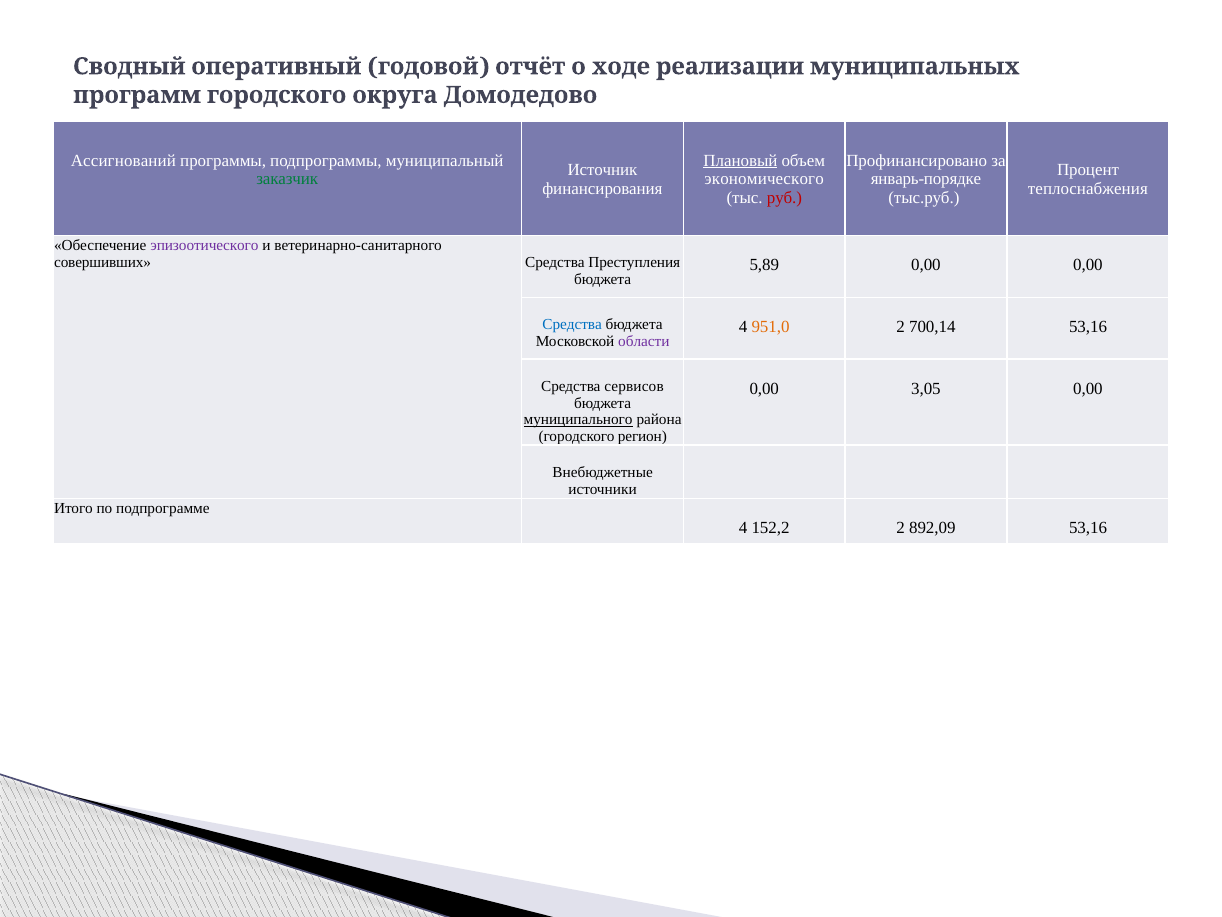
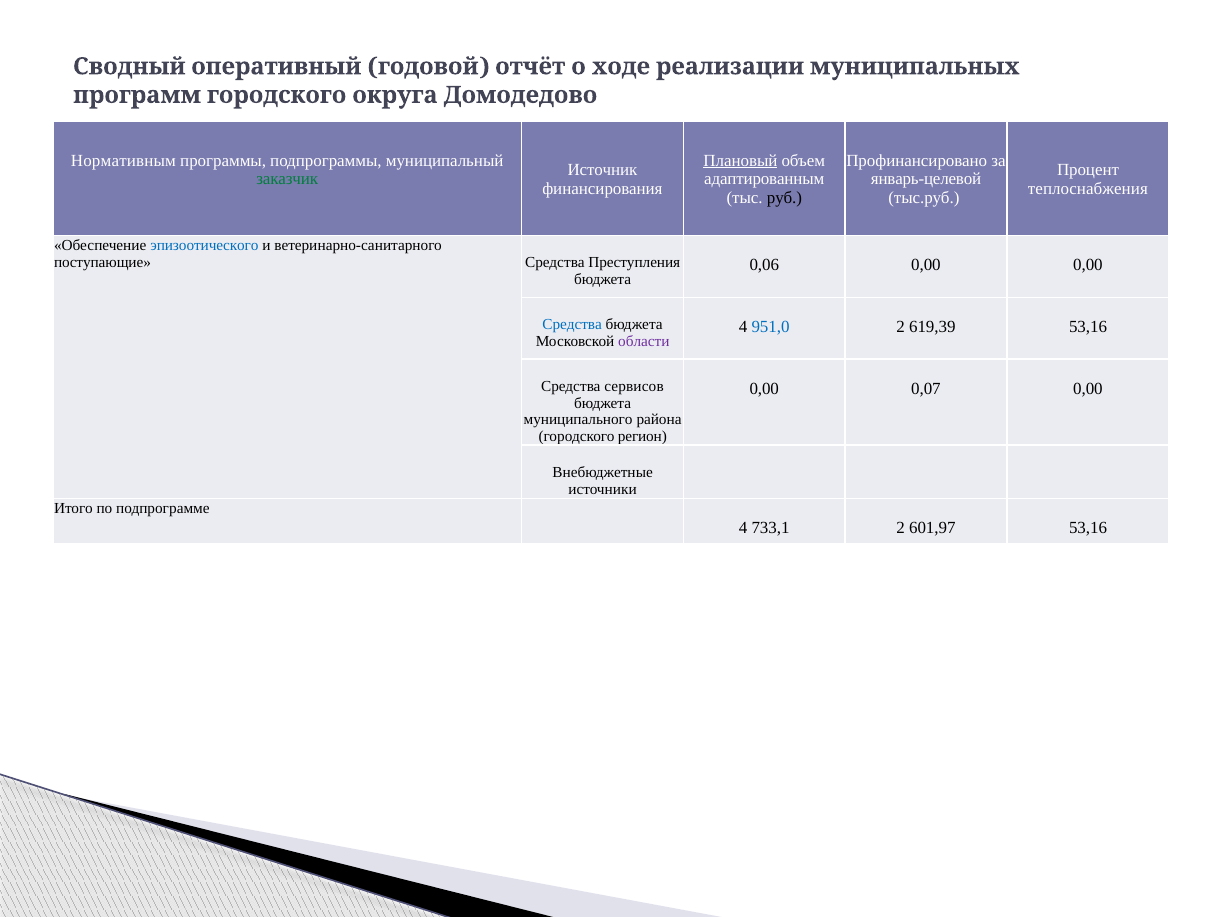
Ассигнований: Ассигнований -> Нормативным (123, 160)
экономического: экономического -> адаптированным (764, 179)
январь-порядке: январь-порядке -> январь-целевой (926, 179)
руб colour: red -> black (784, 198)
эпизоотического colour: purple -> blue (204, 245)
совершивших: совершивших -> поступающие (103, 262)
5,89: 5,89 -> 0,06 (764, 265)
951,0 colour: orange -> blue (771, 327)
700,14: 700,14 -> 619,39 (932, 327)
3,05: 3,05 -> 0,07 (926, 388)
муниципального underline: present -> none (578, 420)
152,2: 152,2 -> 733,1 (771, 528)
892,09: 892,09 -> 601,97 (932, 528)
